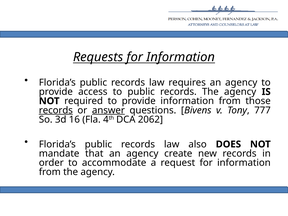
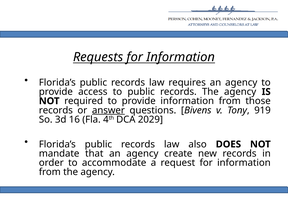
records underline: present -> none (56, 110)
777: 777 -> 919 (262, 110)
2062: 2062 -> 2029 (150, 119)
